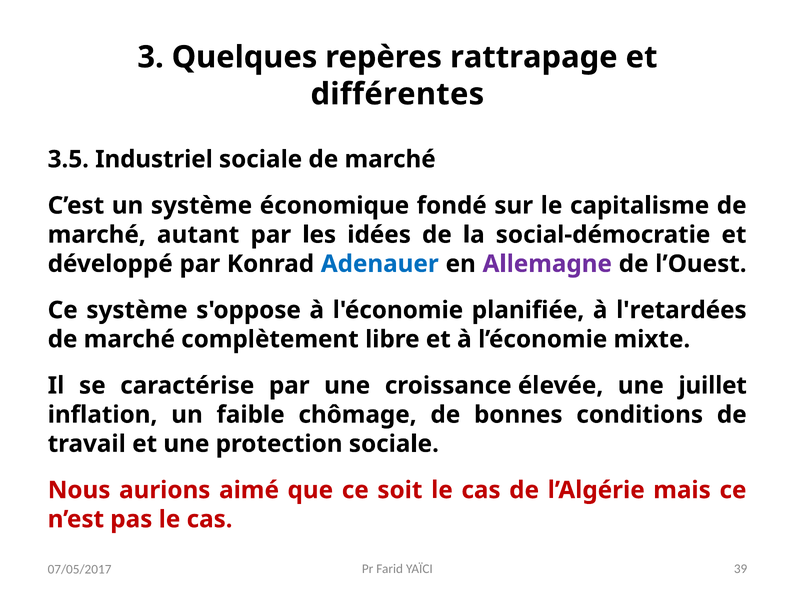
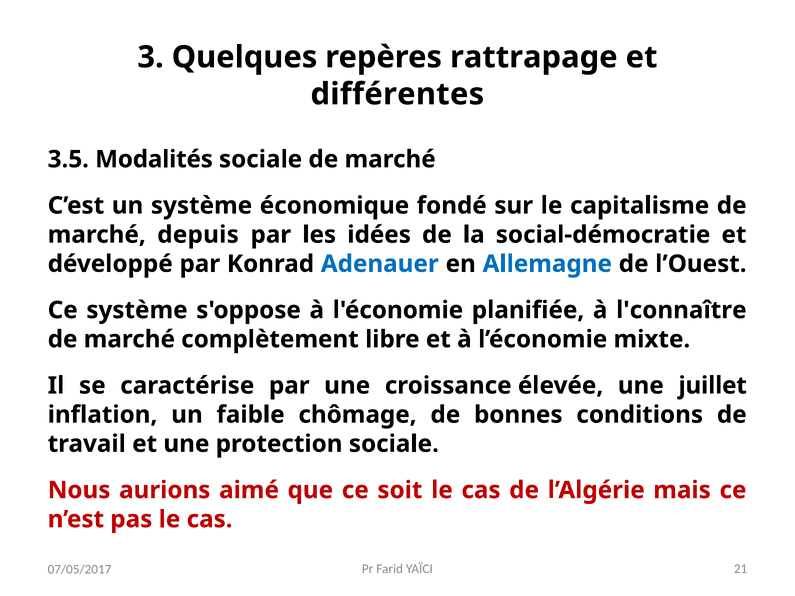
Industriel: Industriel -> Modalités (154, 159)
autant: autant -> depuis (198, 235)
Allemagne colour: purple -> blue (547, 264)
l'retardées: l'retardées -> l'connaître (681, 310)
39: 39 -> 21 (741, 569)
